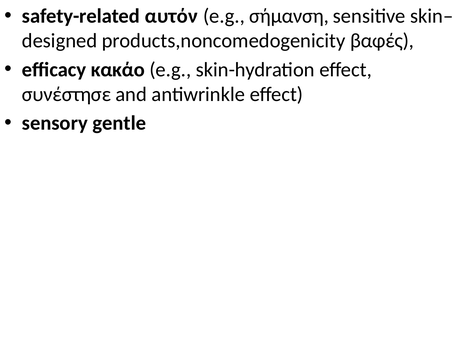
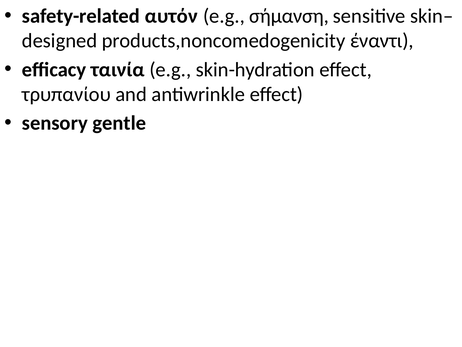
βαφές: βαφές -> έναντι (382, 41)
κακάο: κακάο -> ταινία (118, 69)
συνέστησε: συνέστησε -> τρυπανίου (66, 94)
